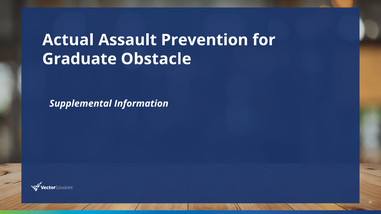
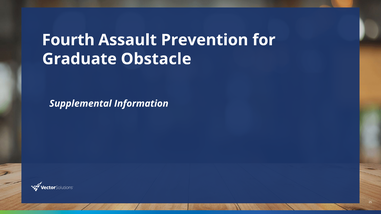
Actual: Actual -> Fourth (68, 40)
